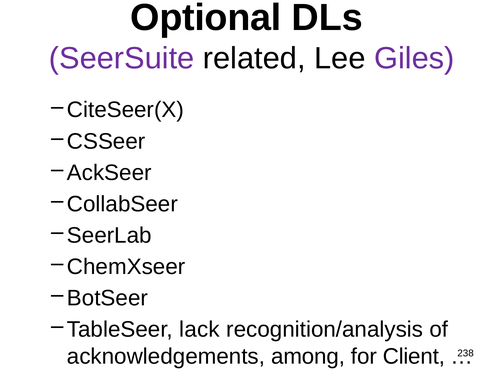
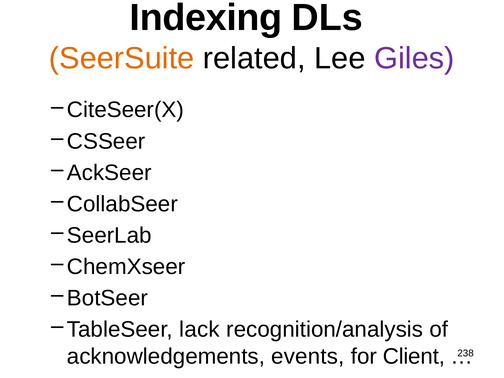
Optional: Optional -> Indexing (206, 18)
SeerSuite colour: purple -> orange (122, 58)
among: among -> events (308, 356)
